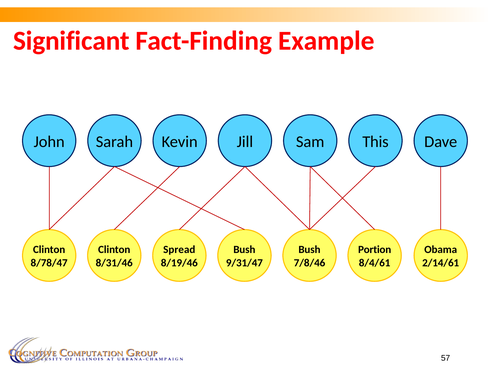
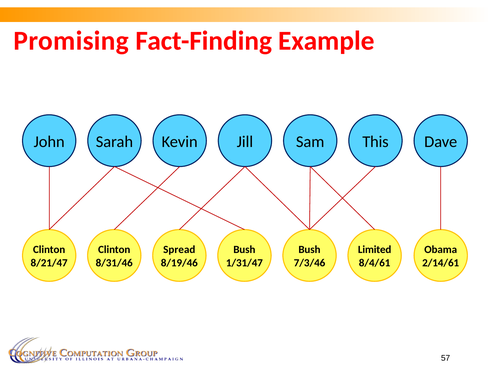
Significant: Significant -> Promising (71, 41)
Portion: Portion -> Limited (375, 250)
8/78/47: 8/78/47 -> 8/21/47 (49, 263)
9/31/47: 9/31/47 -> 1/31/47 (244, 263)
7/8/46: 7/8/46 -> 7/3/46 (310, 263)
